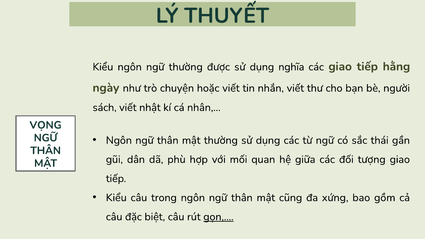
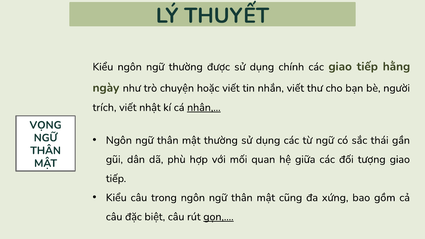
nghĩa: nghĩa -> chính (291, 67)
sách: sách -> trích (104, 107)
nhân underline: none -> present (204, 107)
